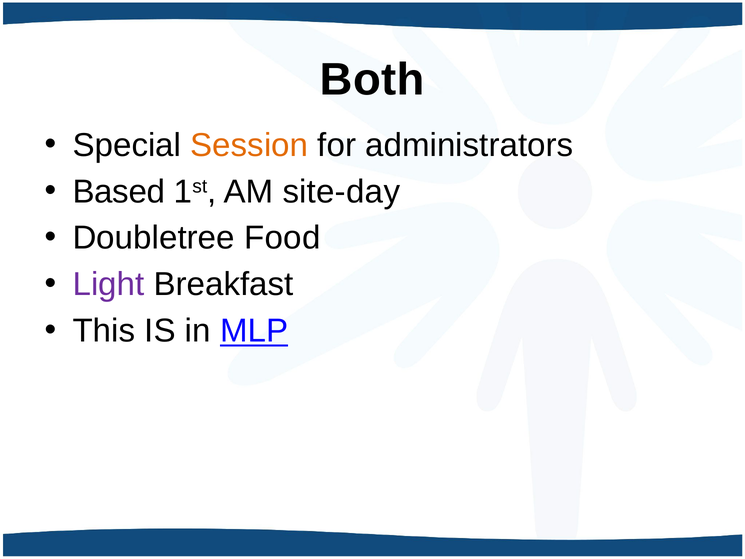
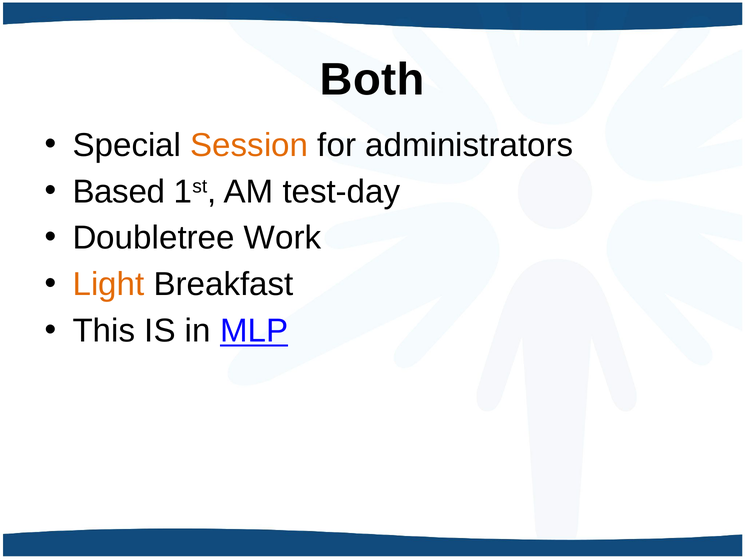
site-day: site-day -> test-day (341, 192)
Food: Food -> Work (282, 238)
Light colour: purple -> orange (109, 284)
